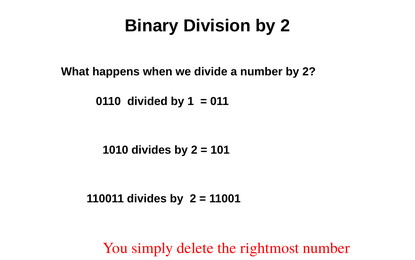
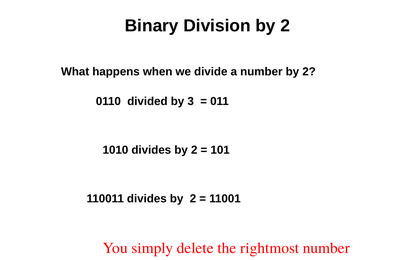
1: 1 -> 3 (191, 101)
